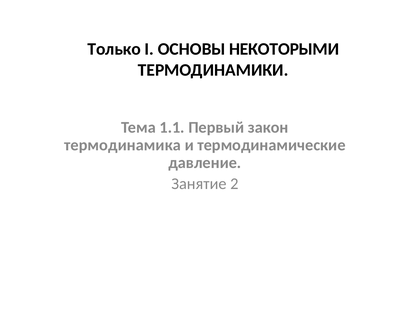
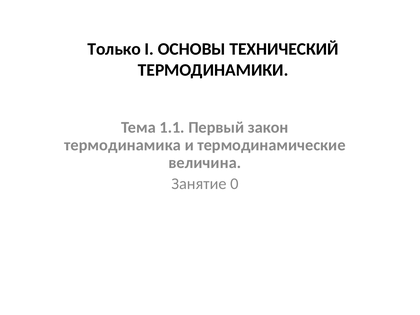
НЕКОТОРЫМИ: НЕКОТОРЫМИ -> ТЕХНИЧЕСКИЙ (284, 49)
давление: давление -> величина (205, 163)
2: 2 -> 0 (234, 184)
